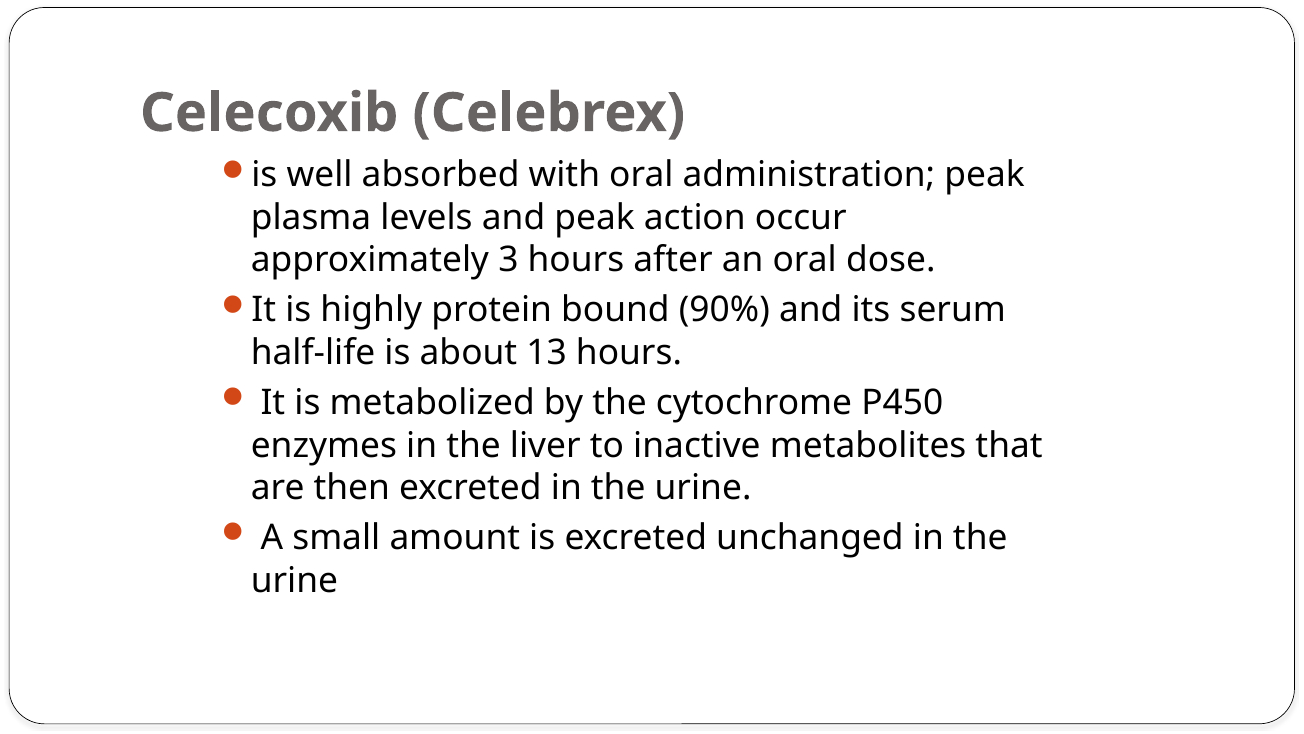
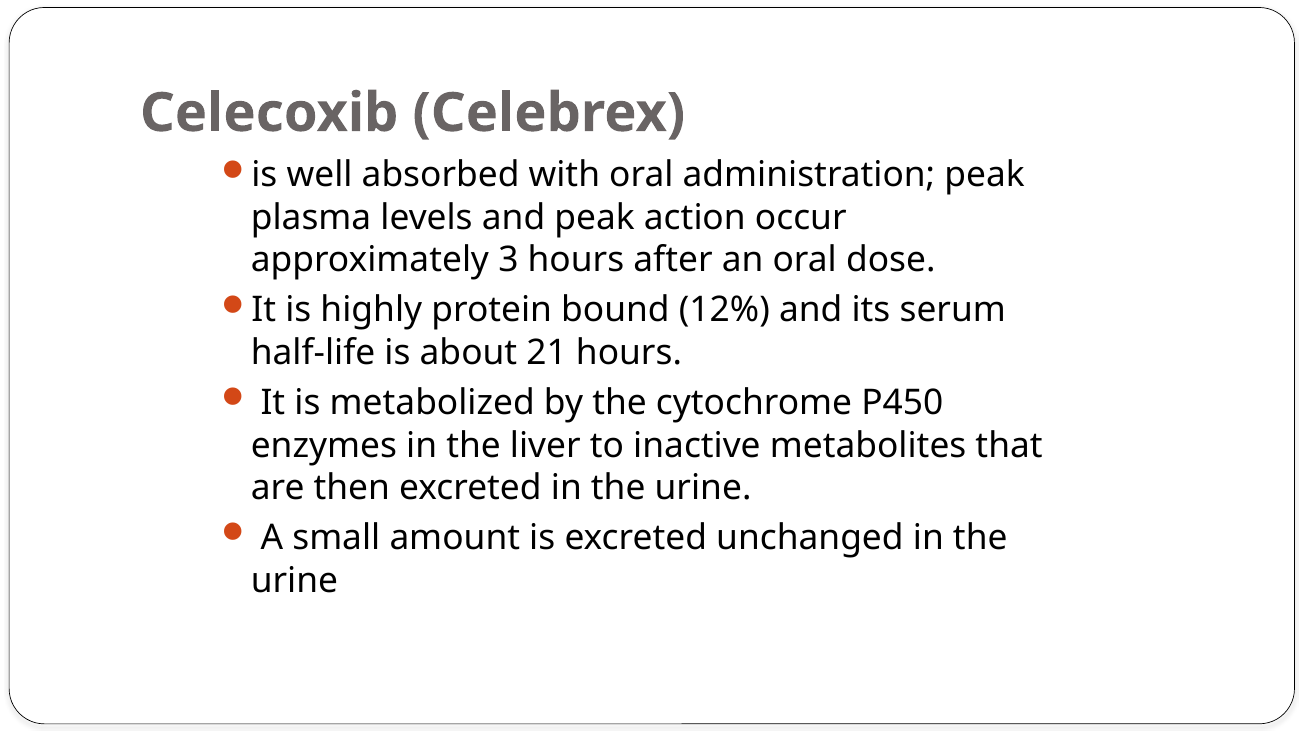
90%: 90% -> 12% (724, 310)
13: 13 -> 21 (547, 352)
